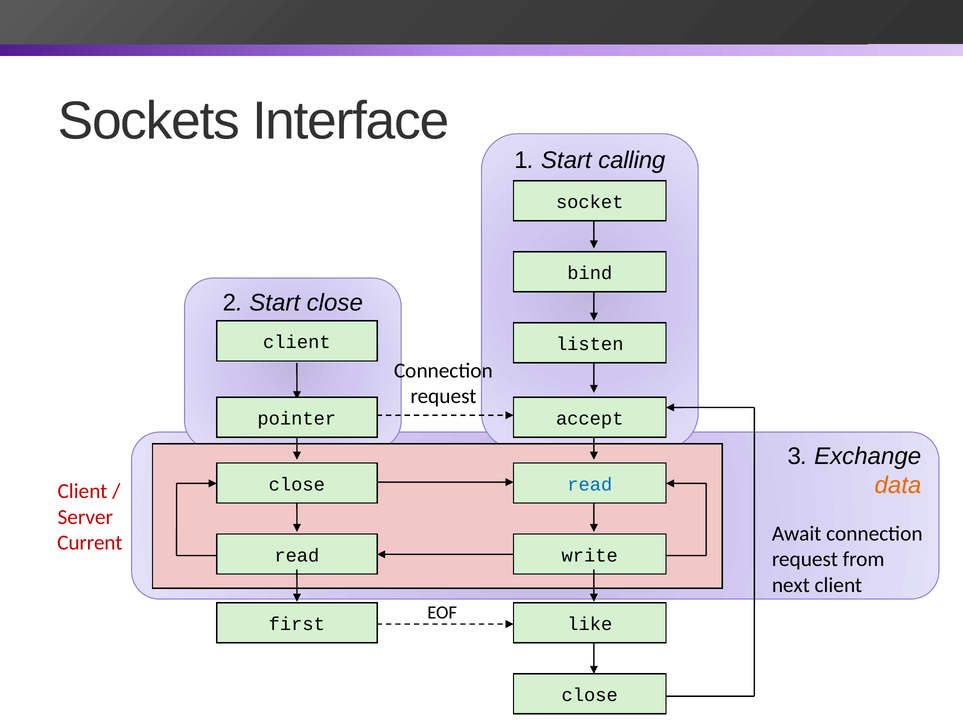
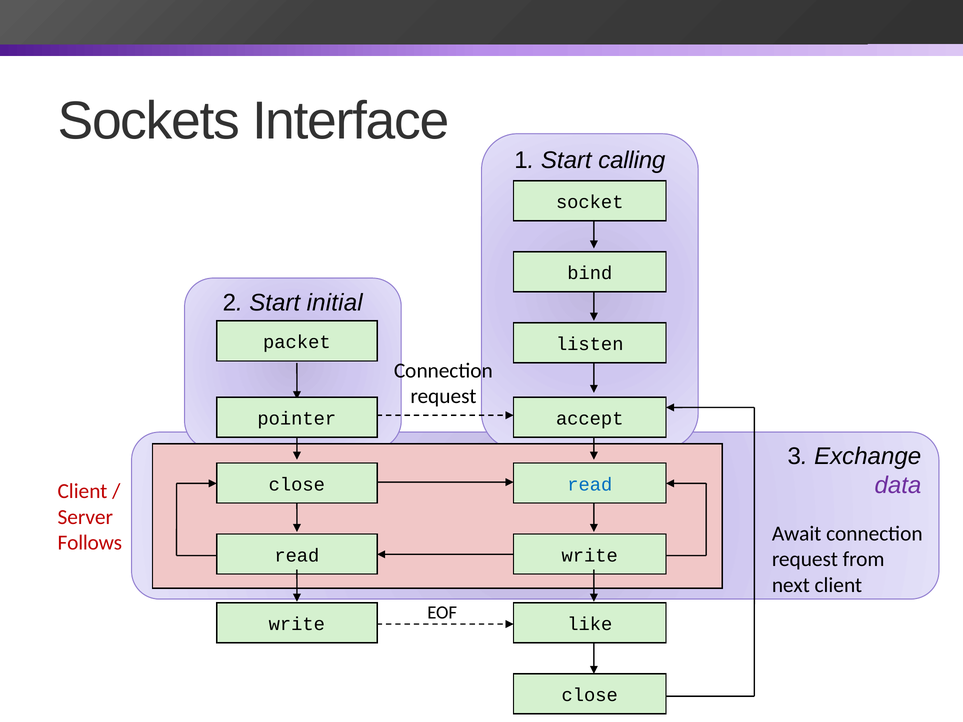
Start close: close -> initial (335, 303)
client: client -> packet (297, 342)
data colour: orange -> purple (898, 485)
Current: Current -> Follows (90, 543)
first: first -> write (297, 624)
